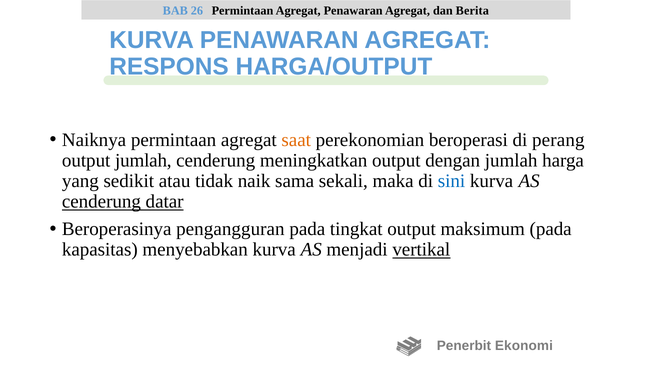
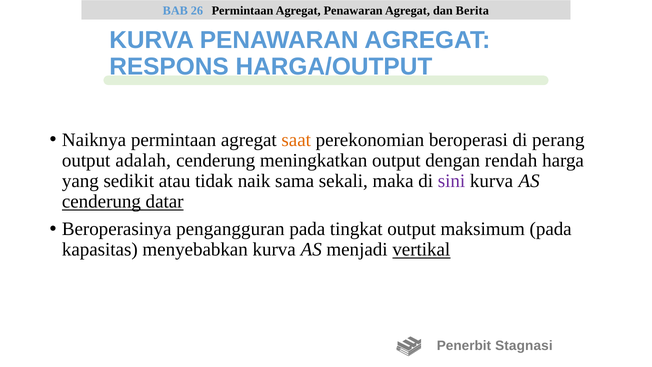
output jumlah: jumlah -> adalah (143, 160)
dengan jumlah: jumlah -> rendah (511, 160)
sini colour: blue -> purple (452, 181)
Ekonomi: Ekonomi -> Stagnasi (524, 346)
